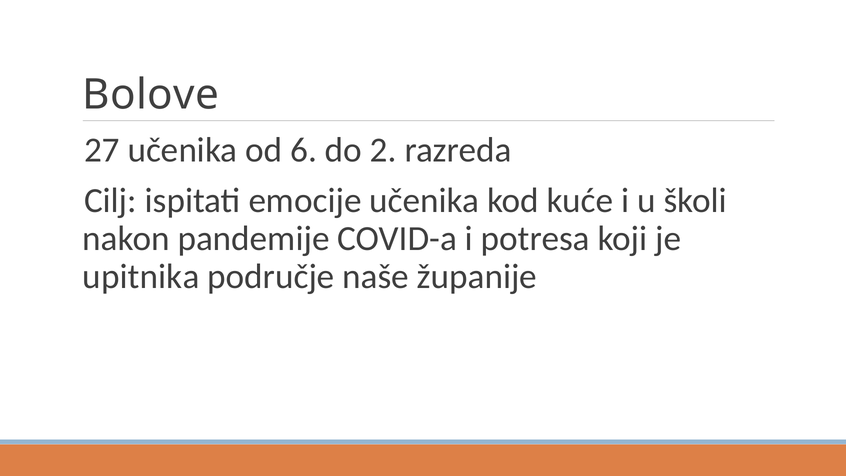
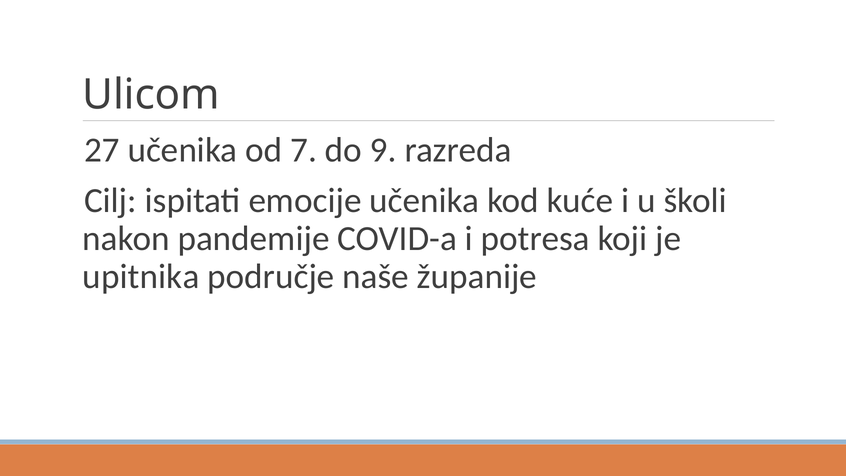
Bolove: Bolove -> Ulicom (151, 95)
6: 6 -> 7 (304, 150)
2: 2 -> 9 (383, 150)
